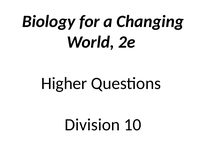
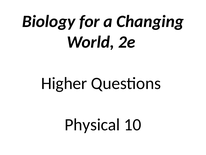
Division: Division -> Physical (92, 124)
